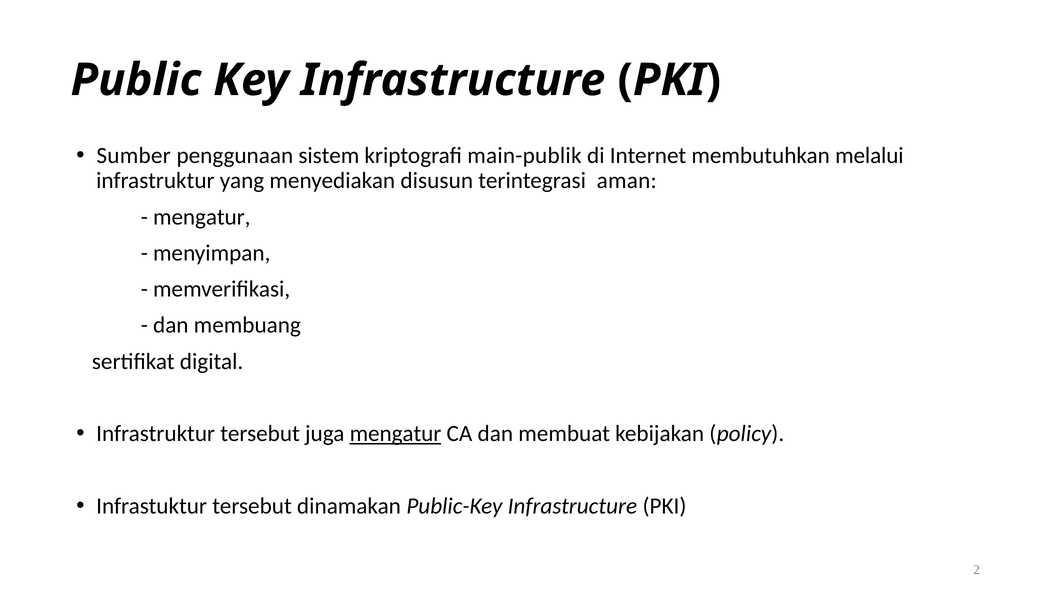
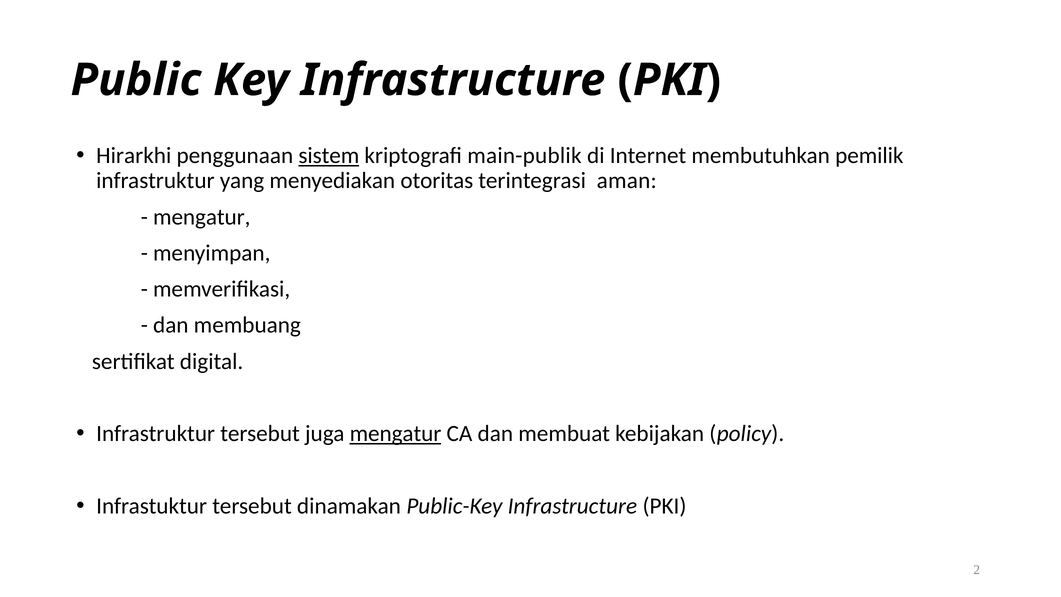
Sumber: Sumber -> Hirarkhi (134, 156)
sistem underline: none -> present (329, 156)
melalui: melalui -> pemilik (869, 156)
disusun: disusun -> otoritas (437, 181)
